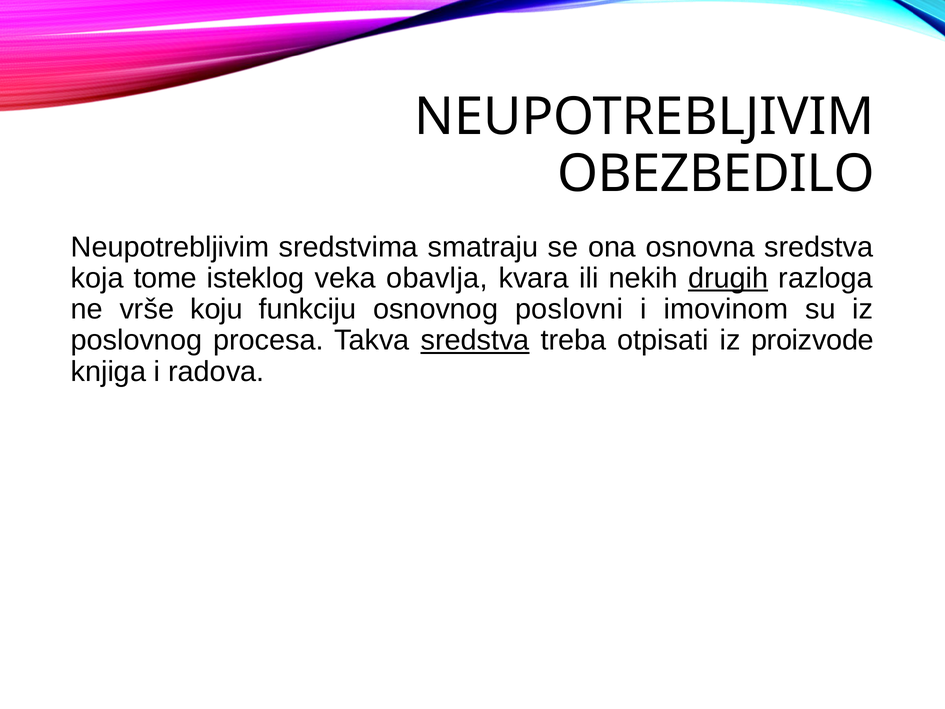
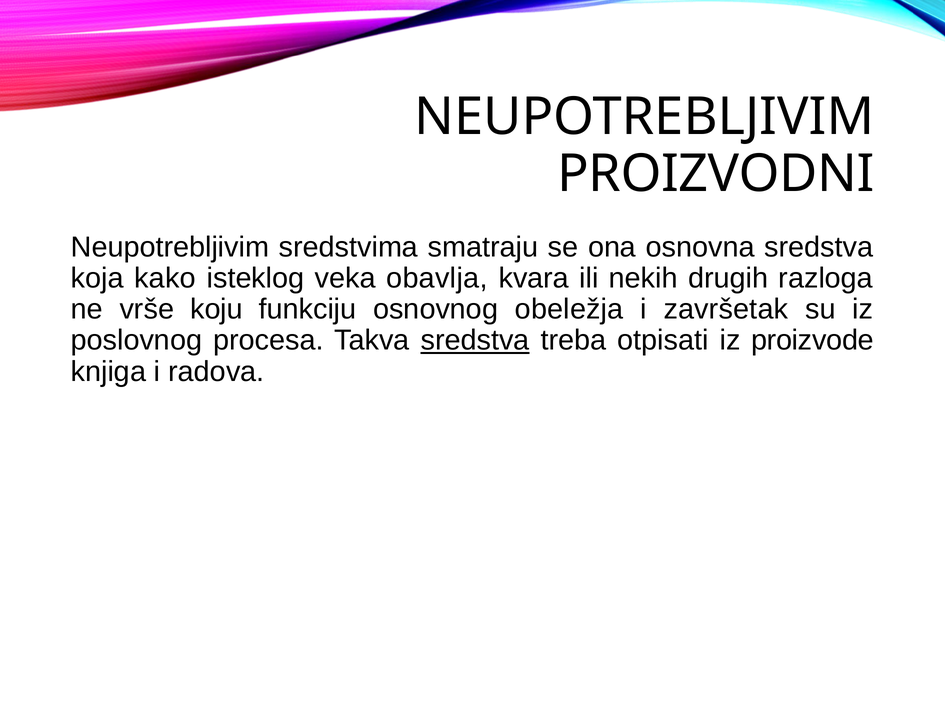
OBEZBEDILO: OBEZBEDILO -> PROIZVODNI (716, 174)
tome: tome -> kako (165, 278)
drugih underline: present -> none (728, 278)
poslovni: poslovni -> obeležja (569, 309)
imovinom: imovinom -> završetak (726, 309)
